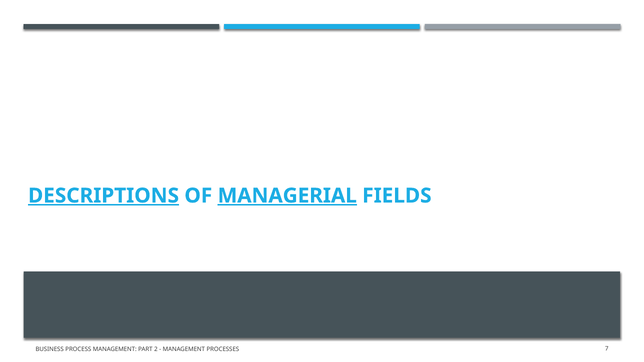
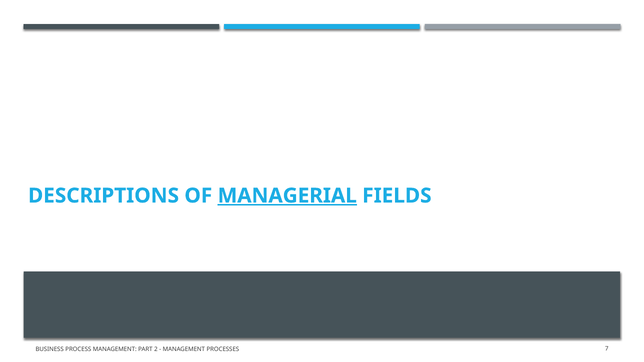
DESCRIPTIONS underline: present -> none (104, 196)
